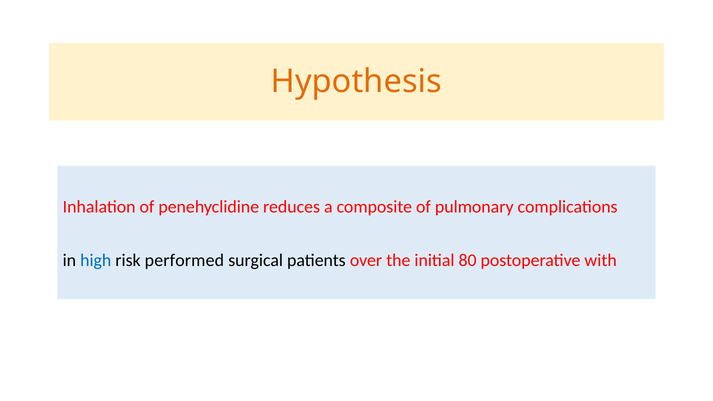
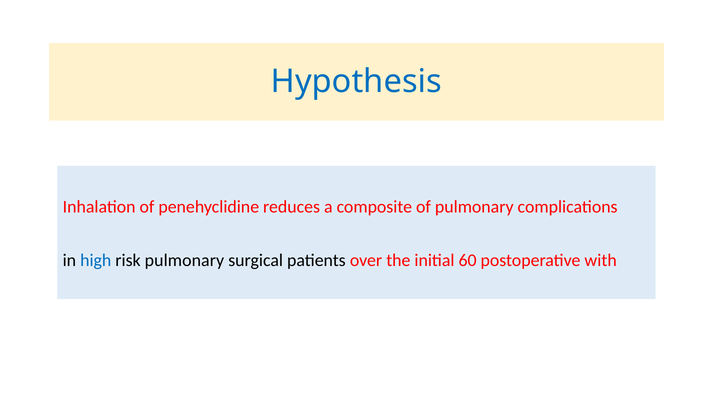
Hypothesis colour: orange -> blue (356, 82)
risk performed: performed -> pulmonary (184, 260)
80: 80 -> 60 (468, 260)
